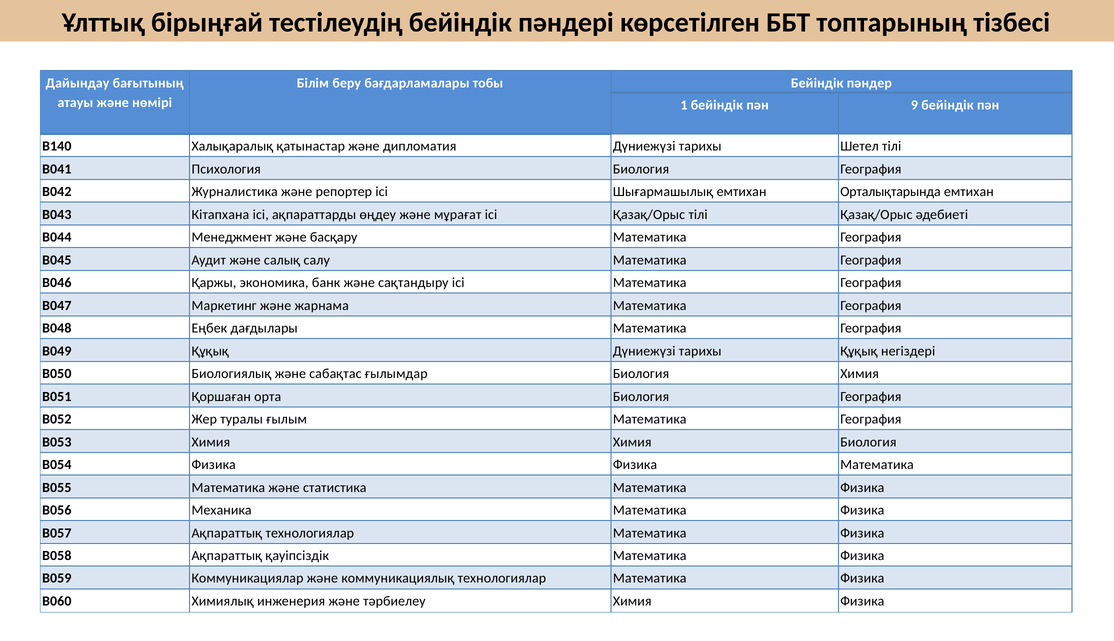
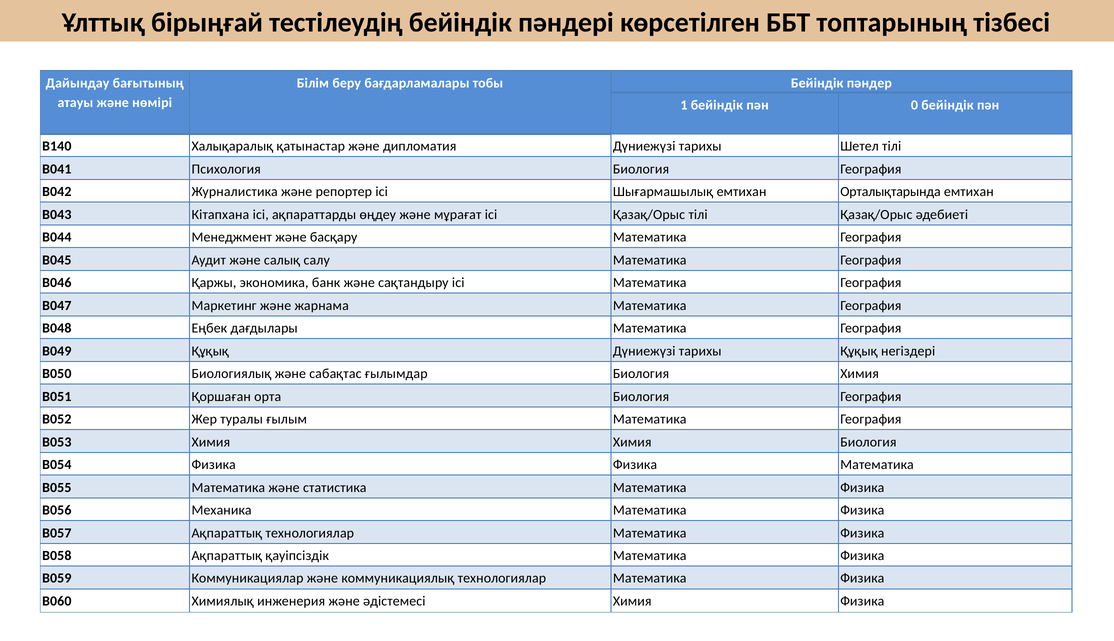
9: 9 -> 0 (914, 105)
тәрбиелеу: тәрбиелеу -> әдістемесі (394, 601)
